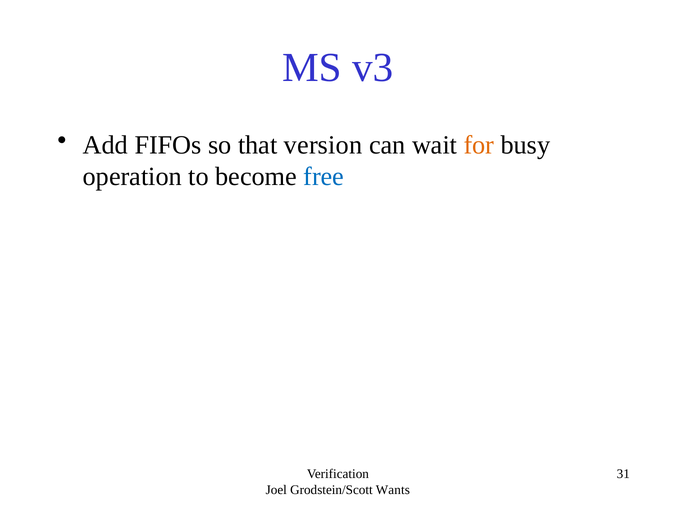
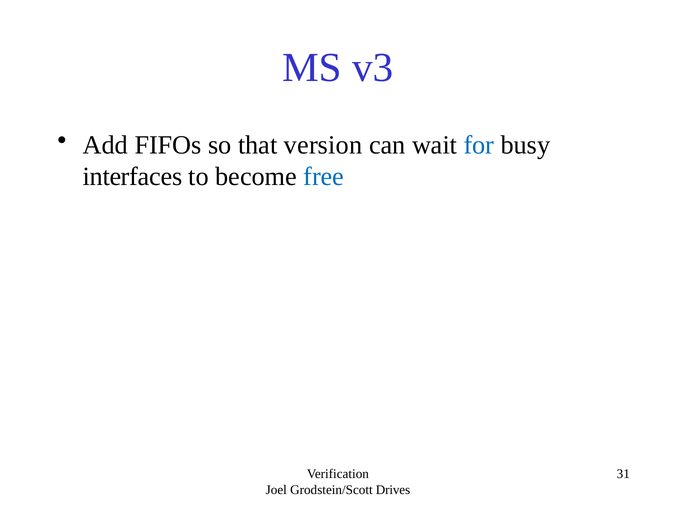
for colour: orange -> blue (479, 145)
operation: operation -> interfaces (132, 177)
Wants: Wants -> Drives (393, 490)
